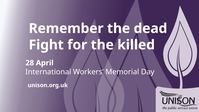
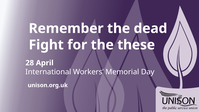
killed: killed -> these (136, 45)
